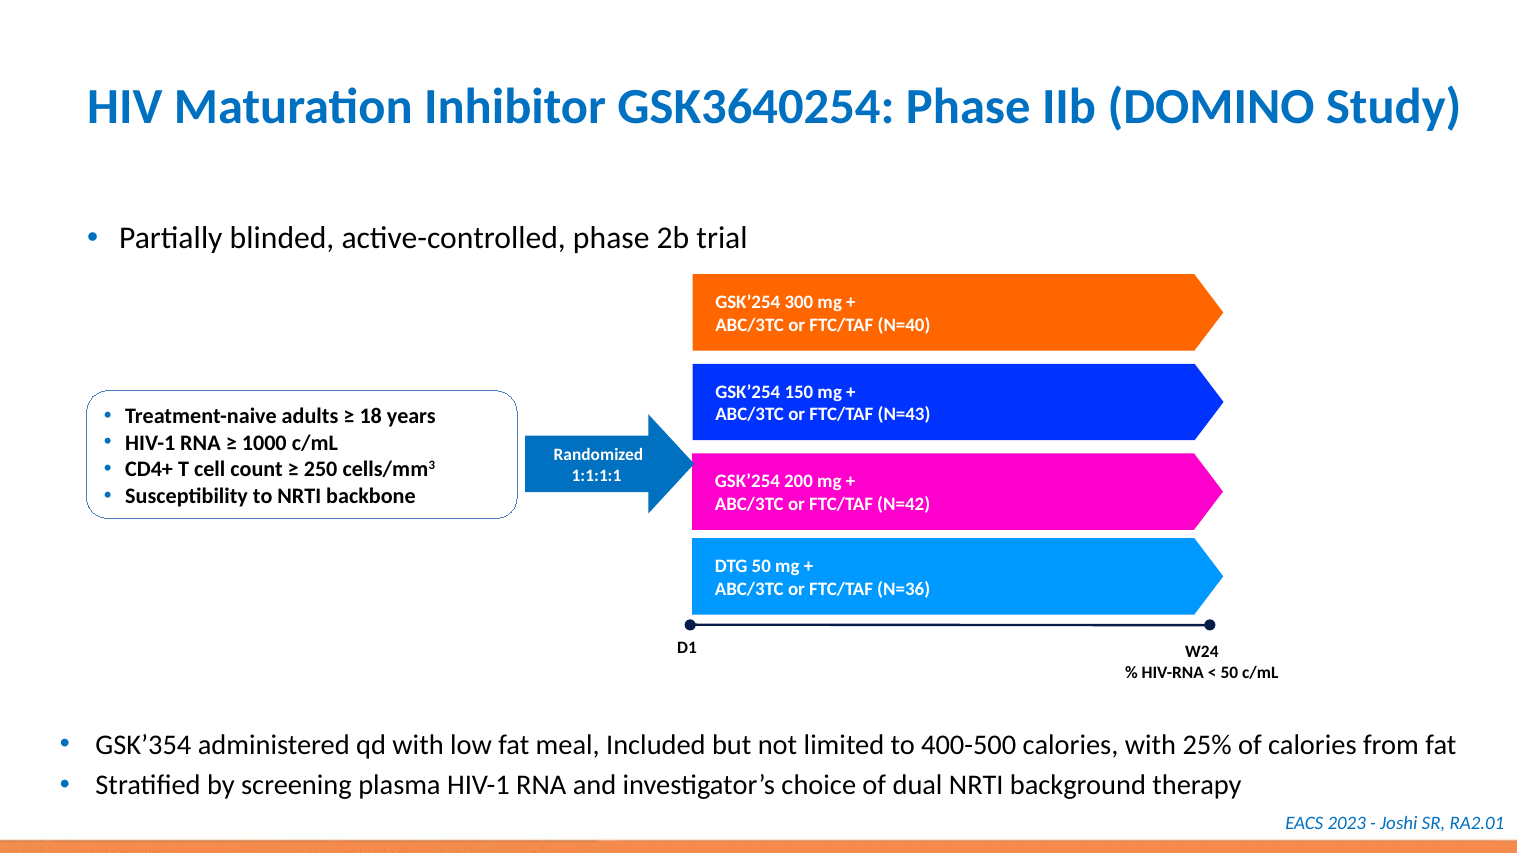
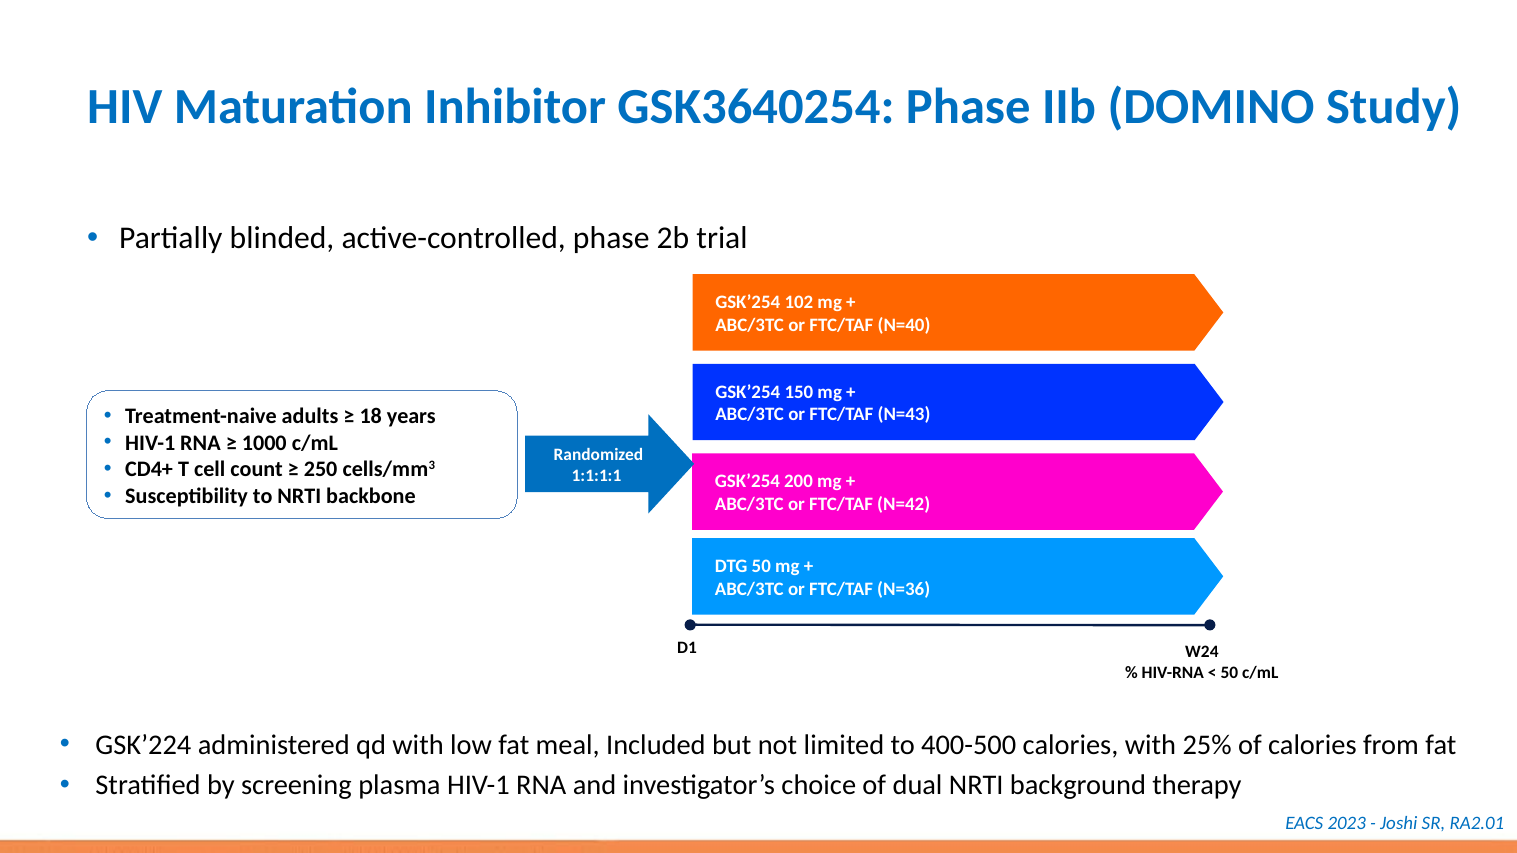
300: 300 -> 102 (799, 303)
GSK’354: GSK’354 -> GSK’224 (143, 745)
